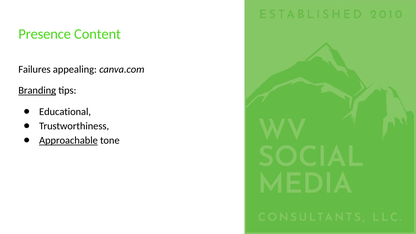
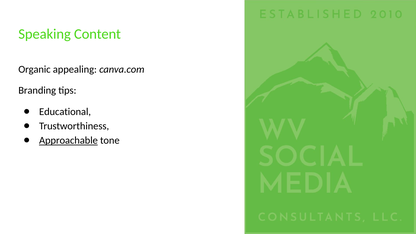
Presence: Presence -> Speaking (45, 34)
Failures: Failures -> Organic (34, 69)
Branding underline: present -> none (37, 91)
